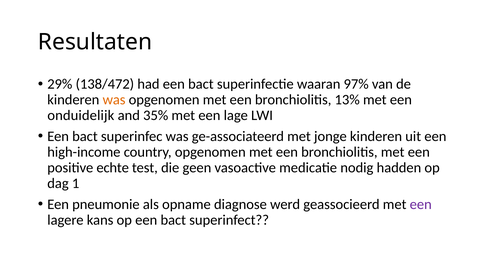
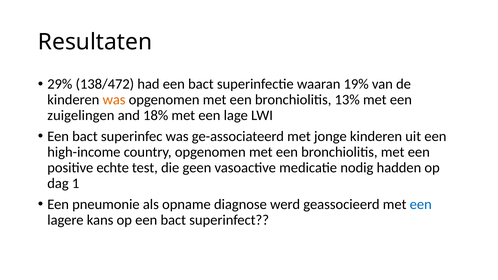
97%: 97% -> 19% (356, 84)
onduidelijk: onduidelijk -> zuigelingen (81, 116)
35%: 35% -> 18% (156, 116)
een colour: purple -> blue (421, 204)
